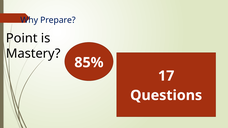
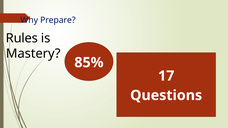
Point: Point -> Rules (22, 38)
